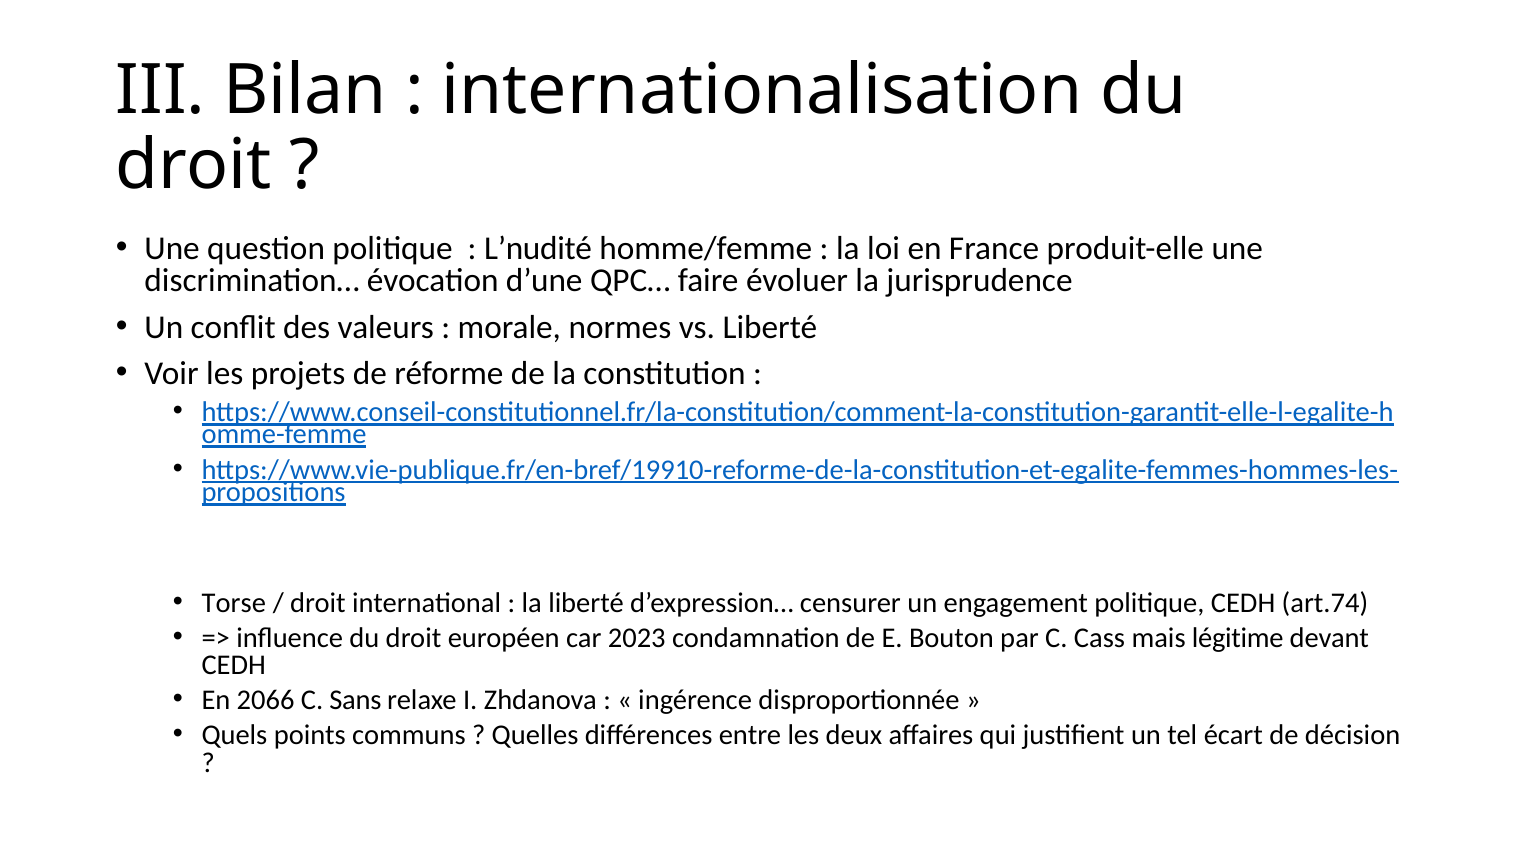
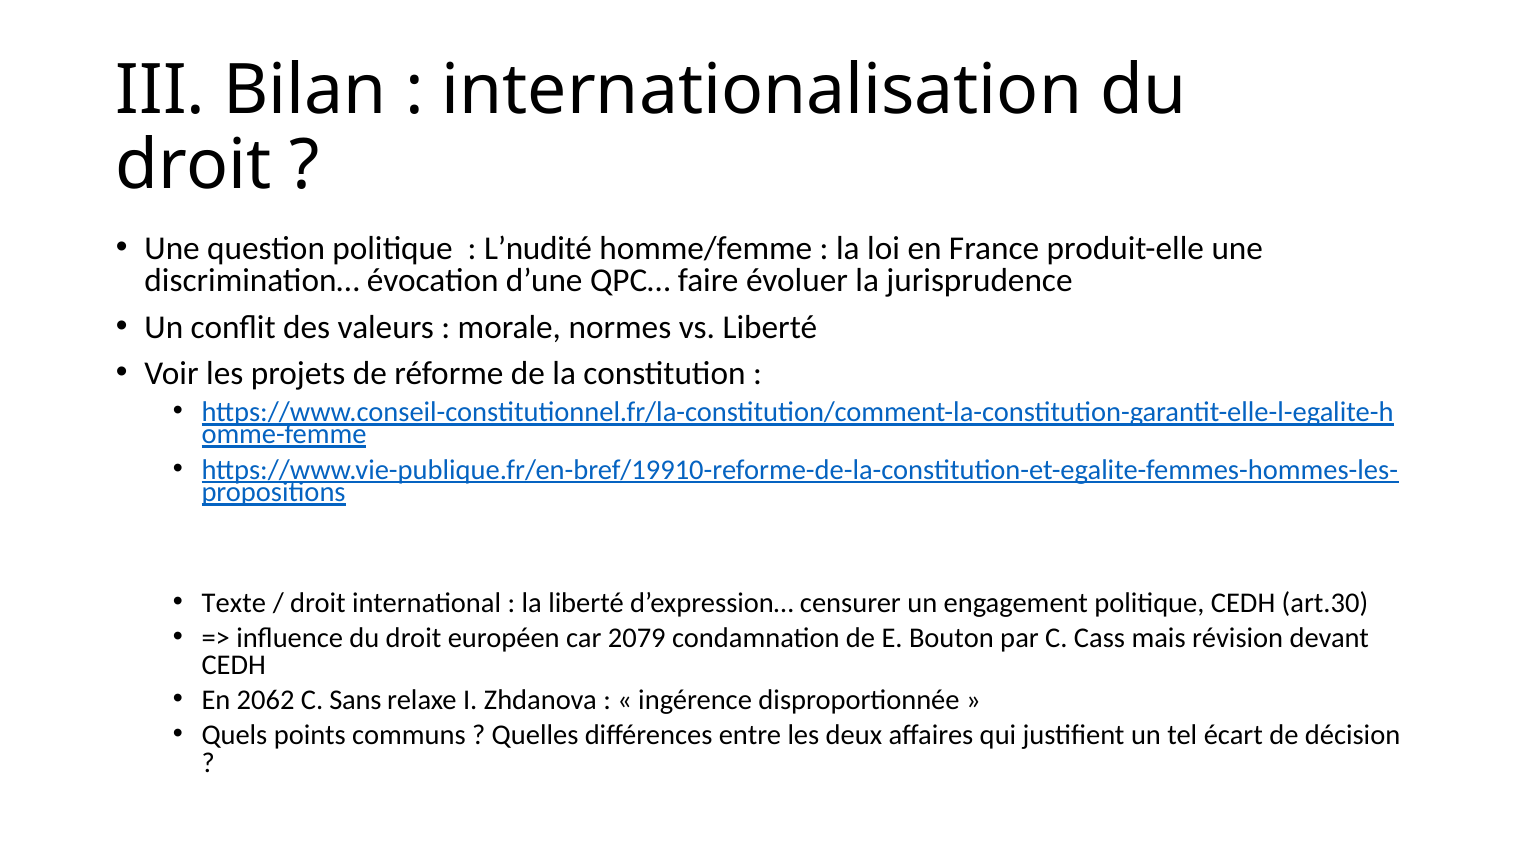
Torse: Torse -> Texte (234, 603)
art.74: art.74 -> art.30 (1325, 603)
2023: 2023 -> 2079 (637, 637)
légitime: légitime -> révision (1238, 637)
2066: 2066 -> 2062 (266, 700)
